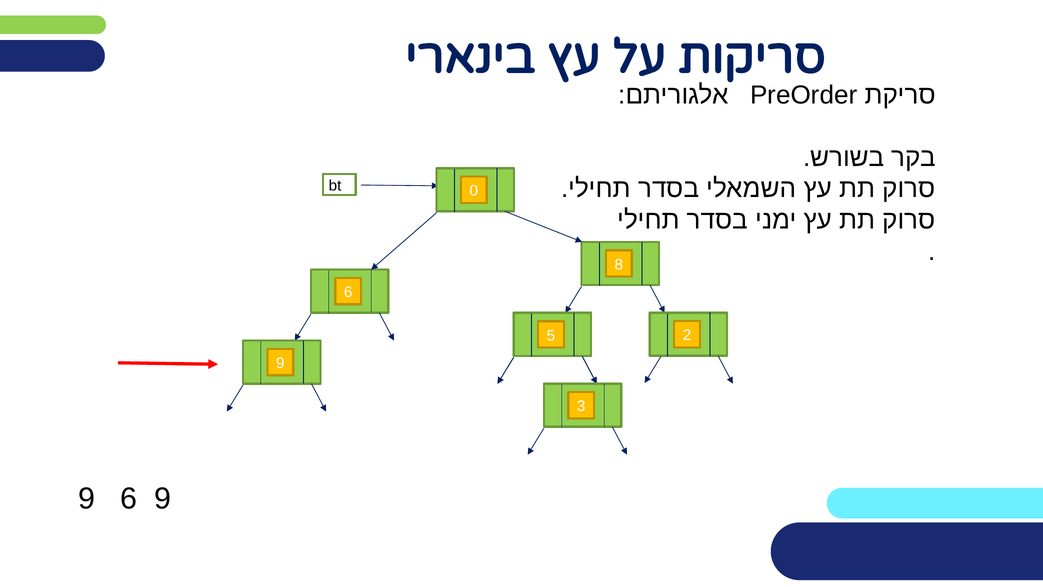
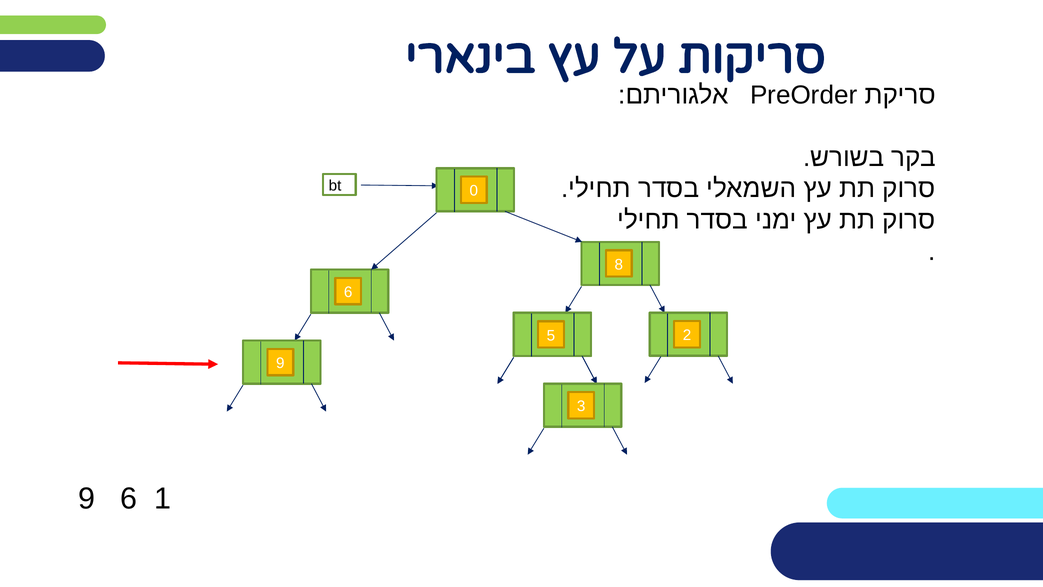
9 6 9: 9 -> 1 (163, 498)
